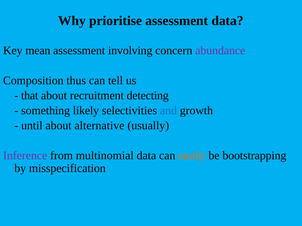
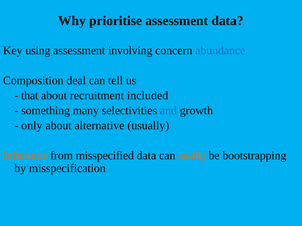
mean: mean -> using (38, 51)
abundance colour: purple -> blue (220, 51)
thus: thus -> deal (76, 81)
detecting: detecting -> included (148, 96)
likely: likely -> many (86, 111)
until: until -> only (32, 126)
Inference colour: purple -> orange (25, 156)
multinomial: multinomial -> misspecified (105, 156)
